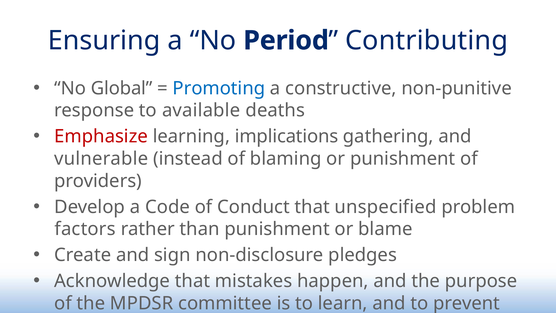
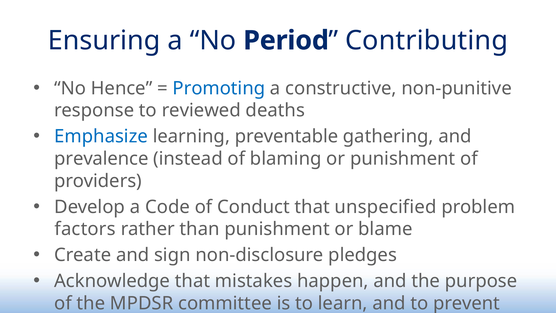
Global: Global -> Hence (122, 88)
available: available -> reviewed (201, 110)
Emphasize colour: red -> blue (101, 136)
implications: implications -> preventable (287, 136)
vulnerable: vulnerable -> prevalence (101, 159)
